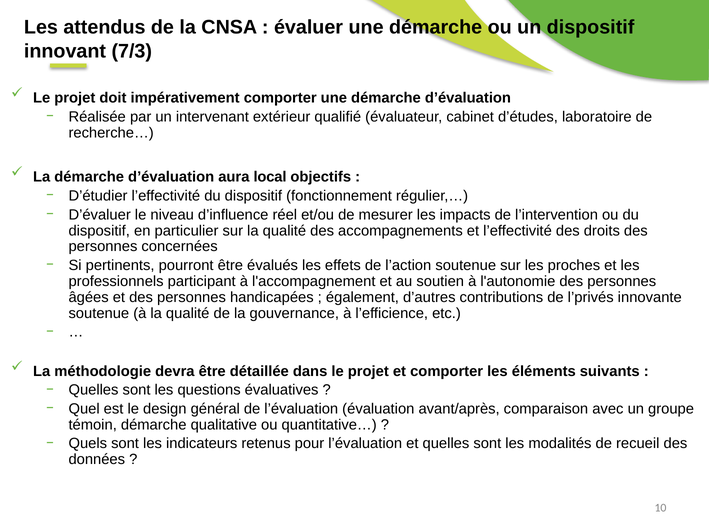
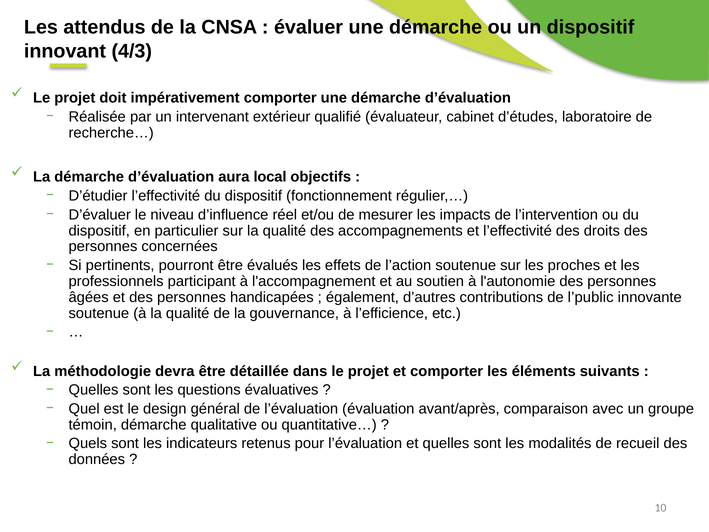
7/3: 7/3 -> 4/3 (132, 51)
l’privés: l’privés -> l’public (591, 297)
